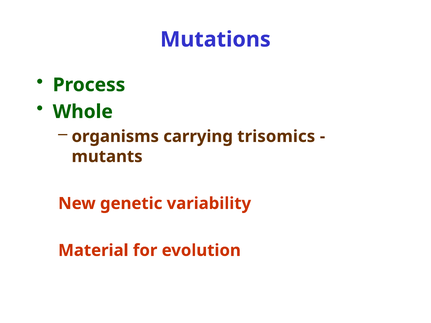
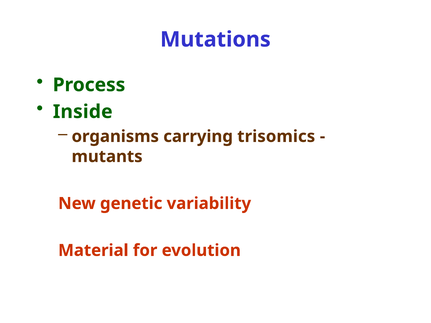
Whole: Whole -> Inside (83, 112)
